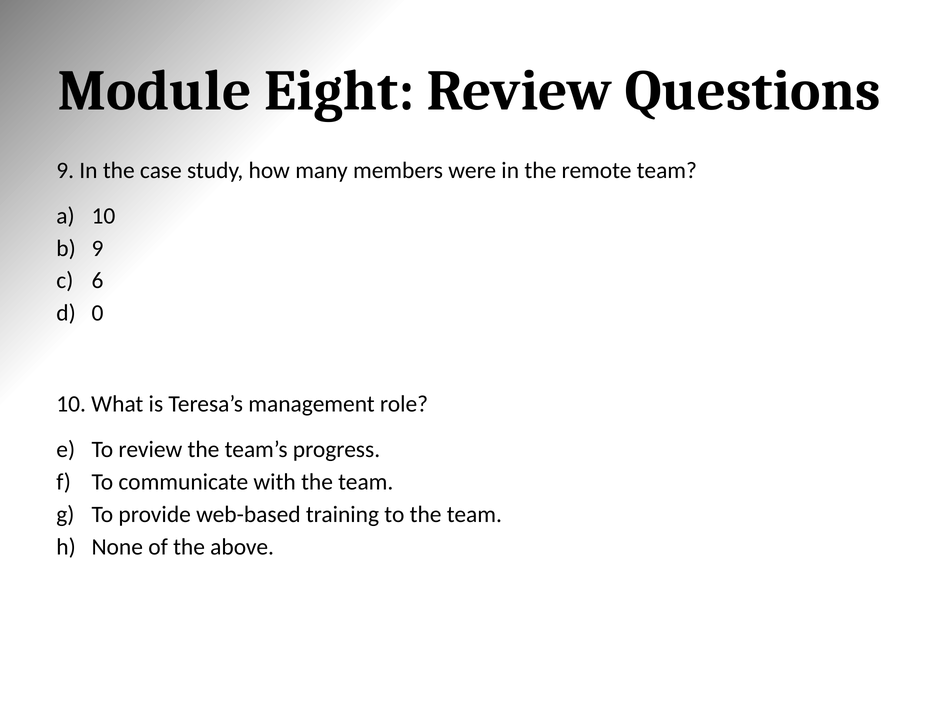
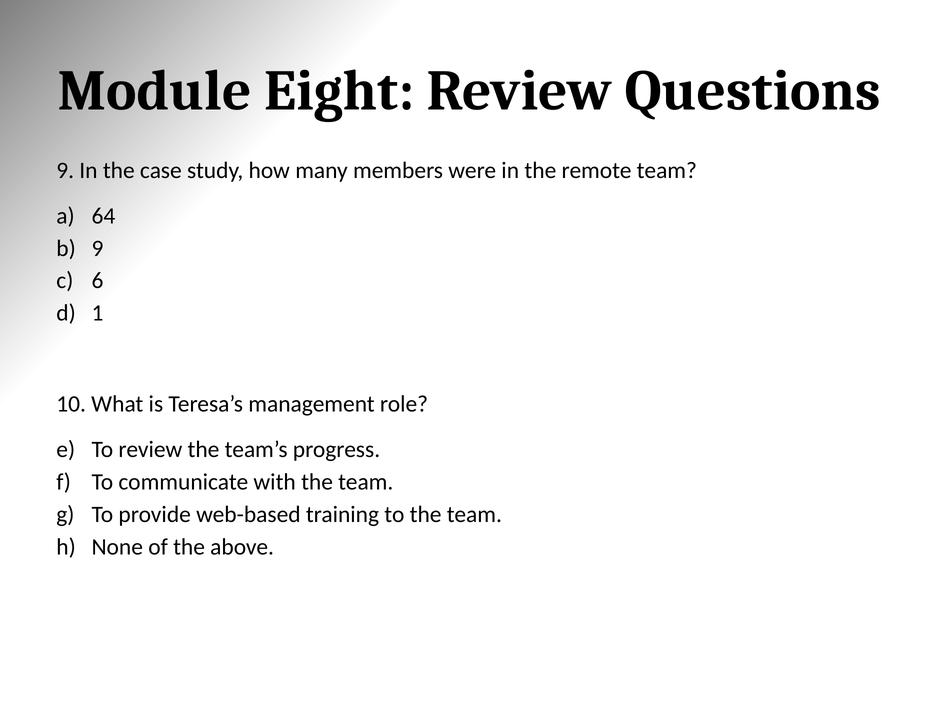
10: 10 -> 64 (103, 216)
0: 0 -> 1 (98, 313)
